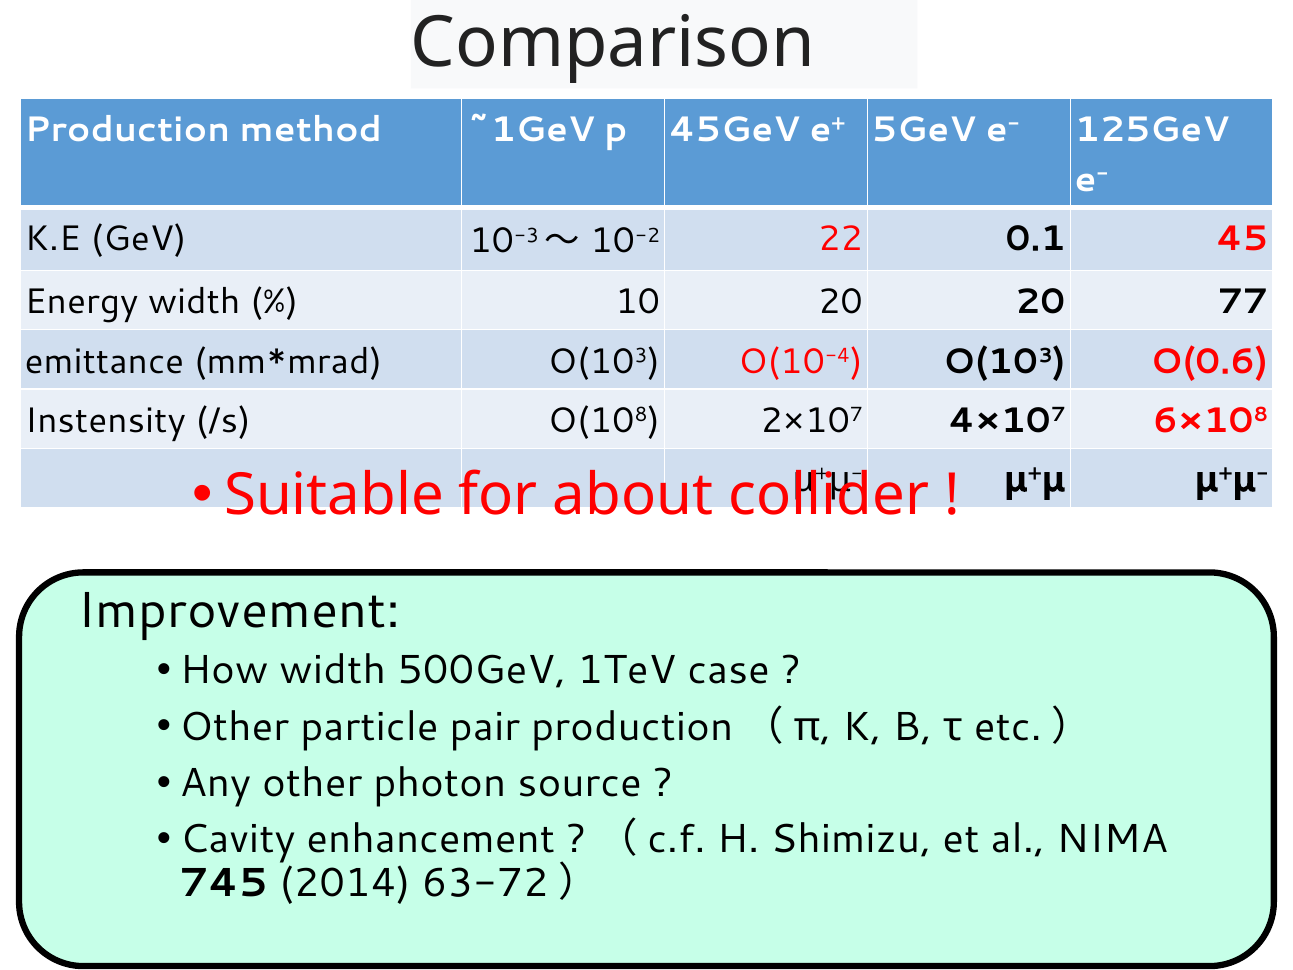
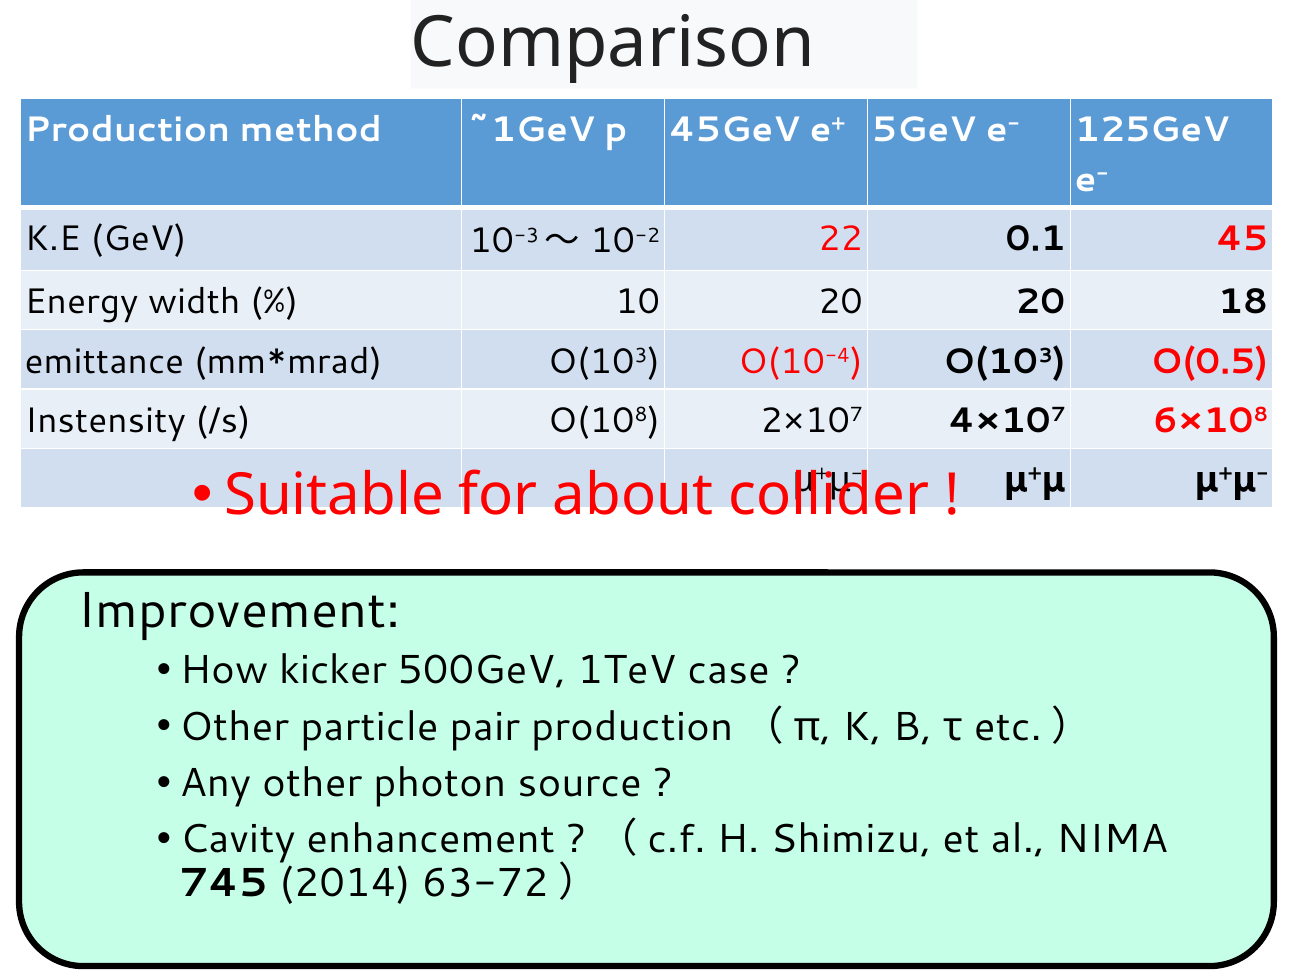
77: 77 -> 18 (1243, 302)
O(0.6: O(0.6 -> O(0.5 (1209, 361)
How width: width -> kicker (333, 670)
